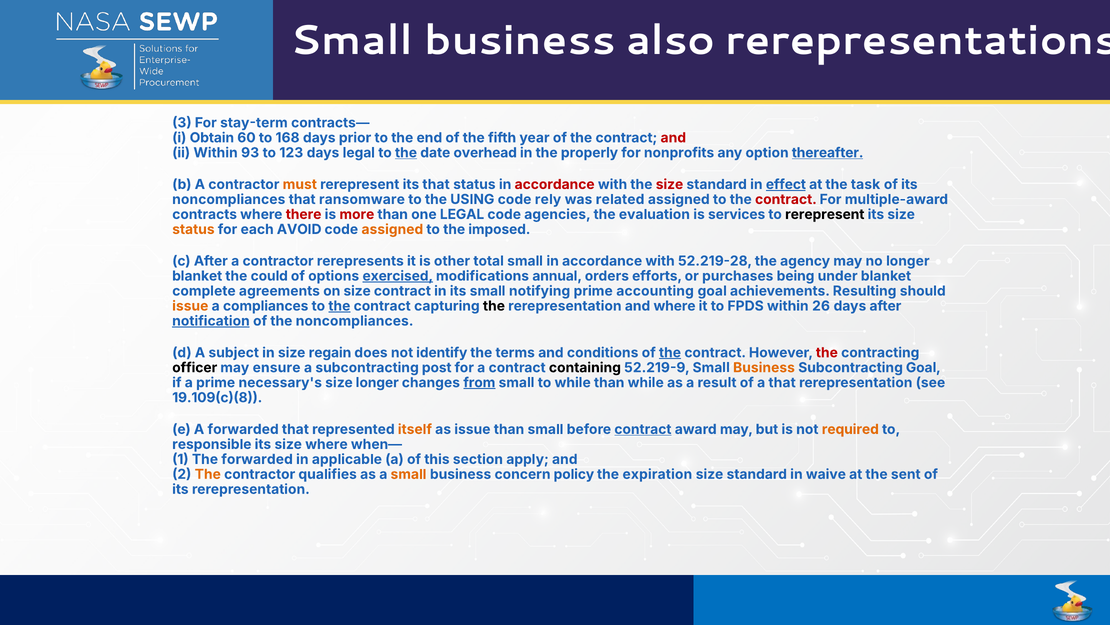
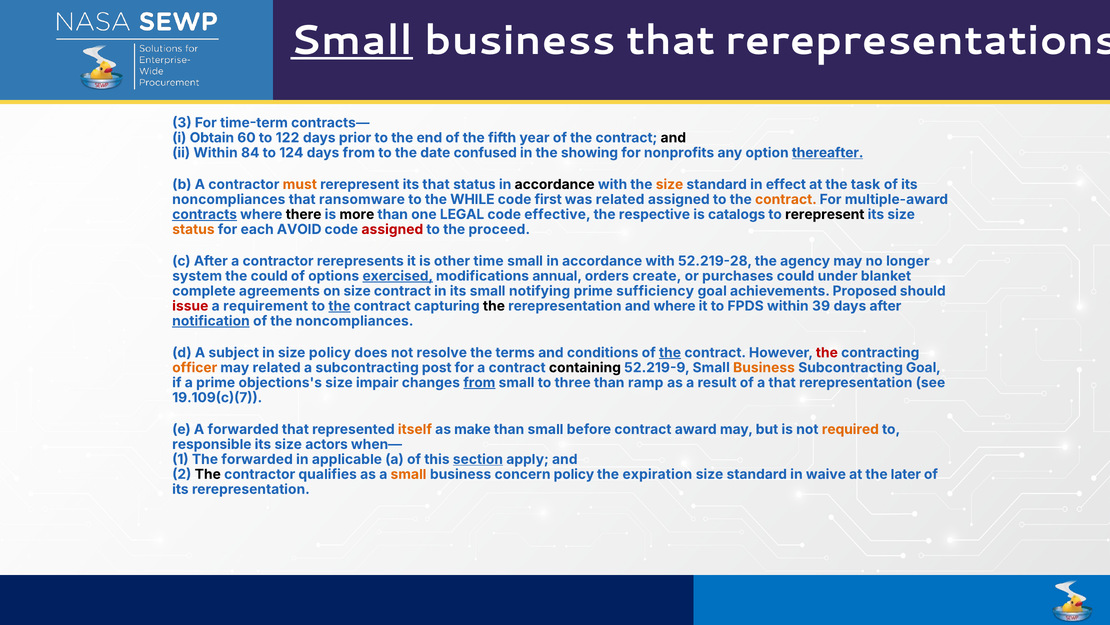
Small underline: none -> present (352, 40)
business also: also -> that (671, 40)
stay-term: stay-term -> time-term (254, 123)
168: 168 -> 122 (288, 138)
and colour: red -> black (673, 138)
93: 93 -> 84 (250, 153)
123: 123 -> 124 (291, 153)
days legal: legal -> from (359, 153)
the underline: present -> none (406, 153)
overhead: overhead -> confused (485, 153)
properly: properly -> showing (589, 153)
accordance colour: red -> black (555, 184)
size colour: red -> orange (669, 184)
effect underline: present -> none (786, 184)
USING: USING -> WHILE (472, 199)
rely: rely -> first (548, 199)
contract colour: red -> orange (786, 199)
contracts underline: none -> present (205, 214)
there colour: red -> black (304, 214)
more colour: red -> black (357, 214)
agencies: agencies -> effective (557, 214)
evaluation: evaluation -> respective (654, 214)
services: services -> catalogs (737, 214)
assigned colour: orange -> red (392, 229)
imposed: imposed -> proceed (499, 229)
total: total -> time (489, 261)
blanket: blanket -> system (197, 276)
efforts: efforts -> create (657, 276)
purchases being: being -> could (796, 276)
accounting: accounting -> sufficiency (655, 291)
Resulting: Resulting -> Proposed (865, 291)
issue colour: orange -> red (190, 306)
compliances: compliances -> requirement (266, 306)
26: 26 -> 39 (821, 306)
size regain: regain -> policy (330, 352)
identify: identify -> resolve (442, 352)
officer colour: black -> orange (195, 367)
may ensure: ensure -> related (277, 367)
necessary's: necessary's -> objections's (280, 382)
size longer: longer -> impair (377, 382)
to while: while -> three (573, 382)
than while: while -> ramp (646, 382)
19.109(c)(8: 19.109(c)(8 -> 19.109(c)(7 (217, 397)
as issue: issue -> make (472, 429)
contract underline: present -> none (643, 429)
size where: where -> actors (327, 444)
section underline: none -> present (478, 459)
The colour: orange -> black (208, 474)
sent: sent -> later (906, 474)
